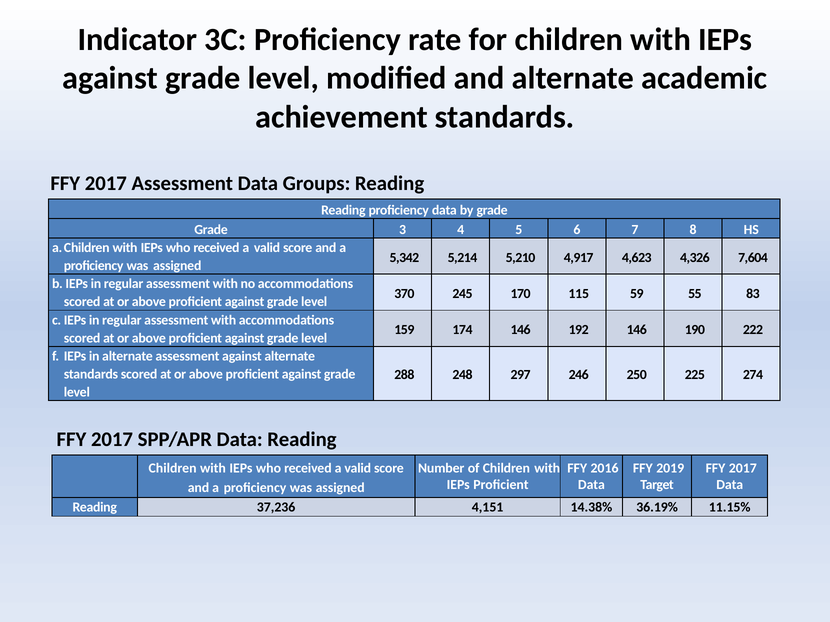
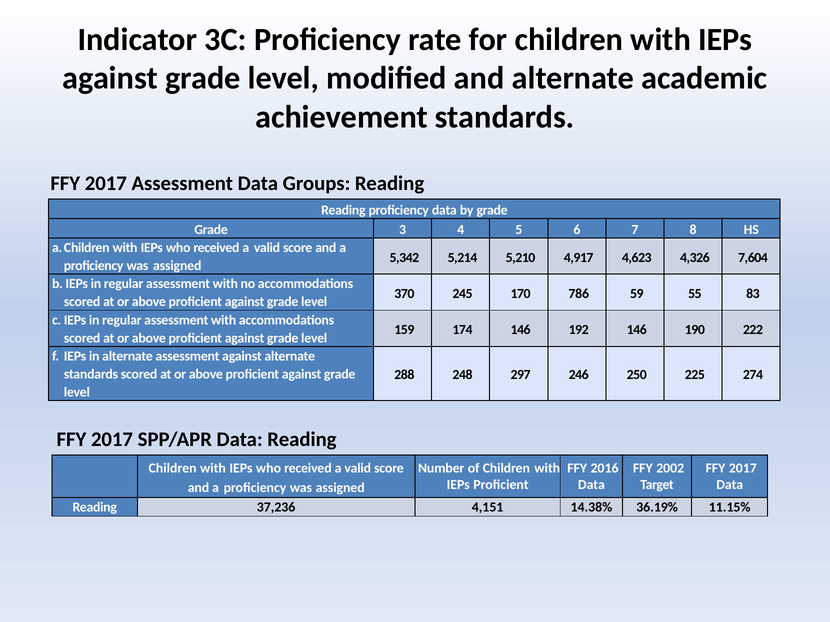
115: 115 -> 786 (579, 294)
2019: 2019 -> 2002 (670, 468)
